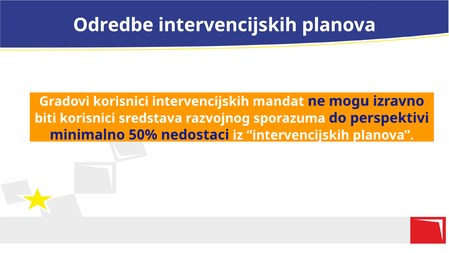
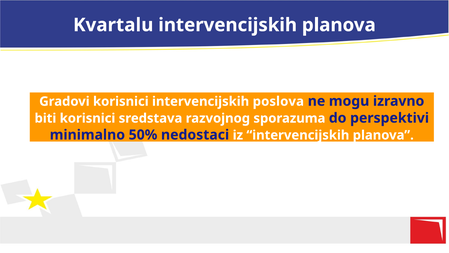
Odredbe: Odredbe -> Kvartalu (113, 25)
mandat: mandat -> poslova (278, 101)
